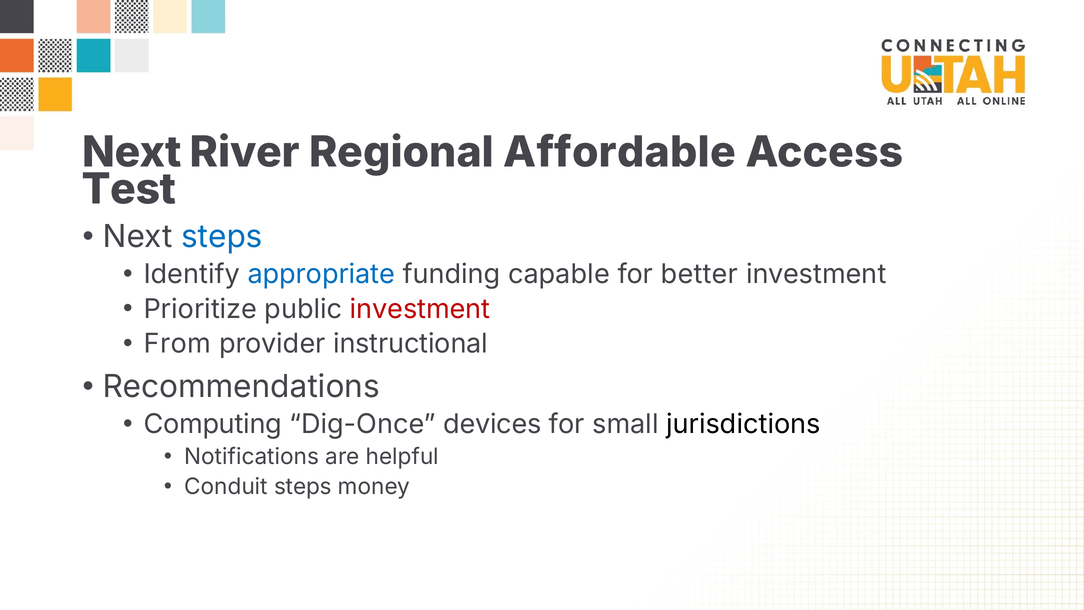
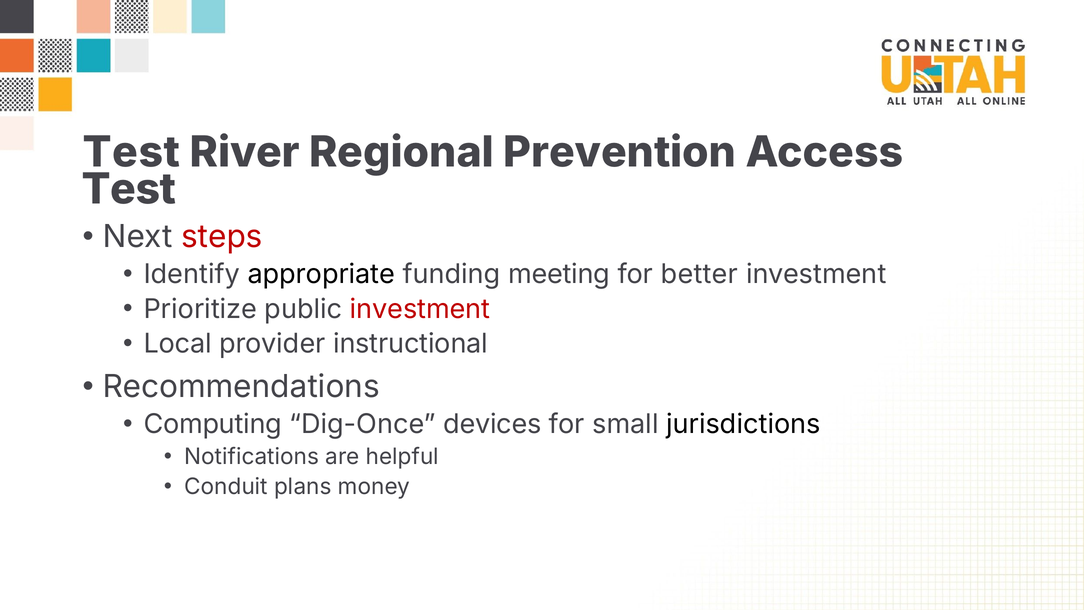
Next: Next -> Test (131, 152)
Affordable: Affordable -> Prevention (620, 152)
steps colour: blue -> red (222, 237)
appropriate colour: blue -> black (321, 274)
capable: capable -> meeting (559, 274)
From: From -> Local (178, 344)
Conduit steps: steps -> plans (303, 487)
